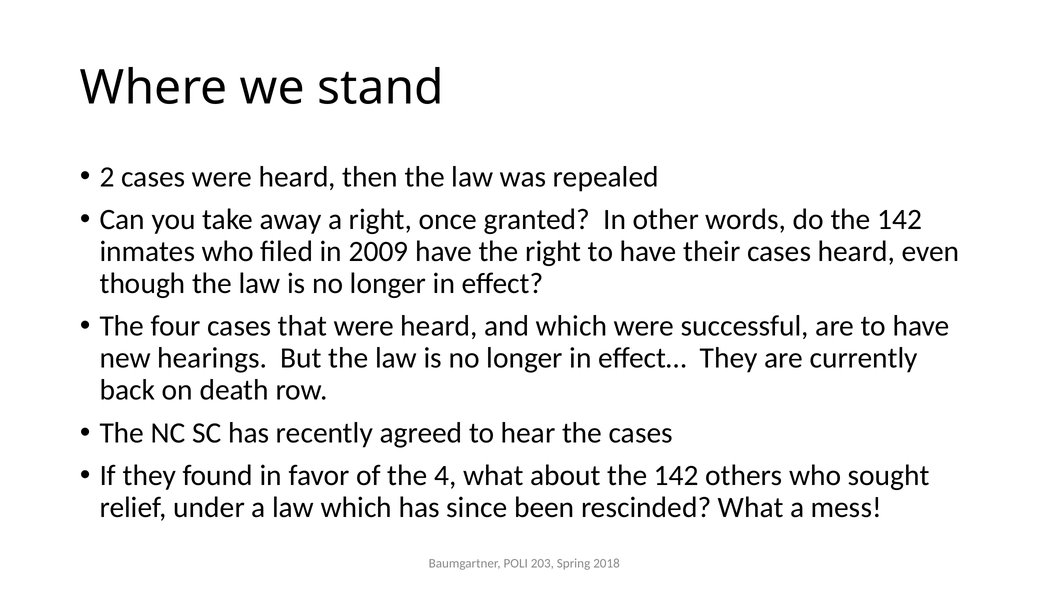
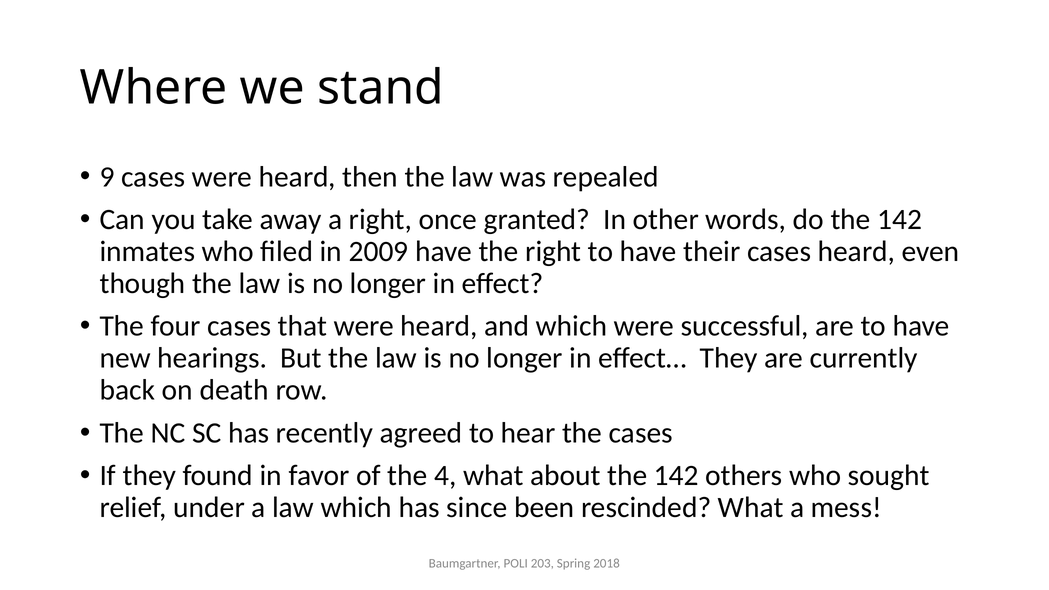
2: 2 -> 9 (107, 177)
